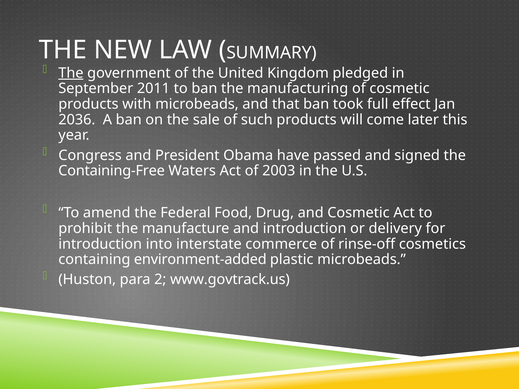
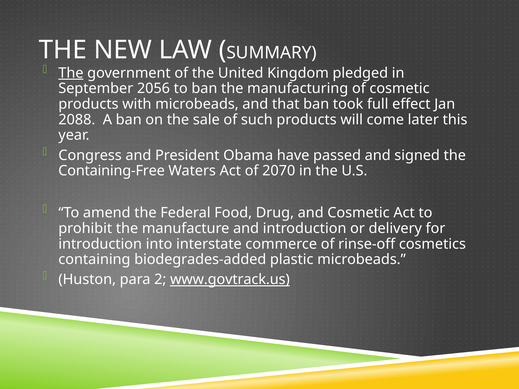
2011: 2011 -> 2056 (153, 89)
2036: 2036 -> 2088 (77, 120)
2003: 2003 -> 2070 (279, 171)
environment-added: environment-added -> biodegrades-added (200, 260)
www.govtrack.us underline: none -> present (230, 280)
